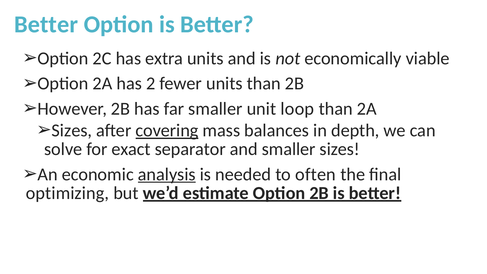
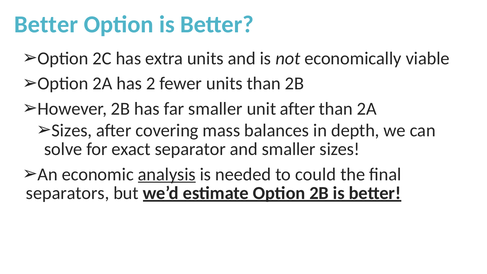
unit loop: loop -> after (298, 109)
covering underline: present -> none (167, 130)
often: often -> could (316, 174)
optimizing: optimizing -> separators (68, 193)
